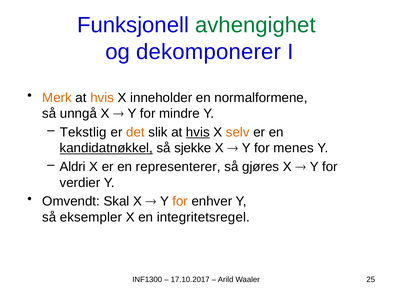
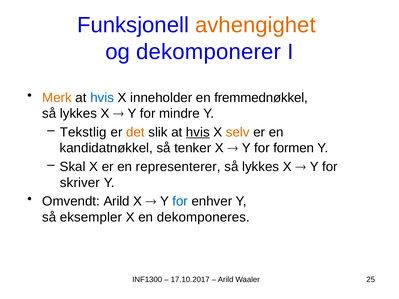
avhengighet colour: green -> orange (255, 25)
hvis colour: orange -> blue (102, 98)
normalformene: normalformene -> fremmednøkkel (261, 98)
unngå: unngå -> lykkes (78, 114)
kandidatnøkkel underline: present -> none (106, 148)
sjekke: sjekke -> tenker (193, 148)
menes: menes -> formen (294, 148)
Aldri: Aldri -> Skal (73, 167)
gjøres: gjøres -> lykkes (261, 167)
verdier: verdier -> skriver (80, 183)
Omvendt Skal: Skal -> Arild (117, 201)
for colour: orange -> blue (180, 201)
integritetsregel: integritetsregel -> dekomponeres (203, 217)
